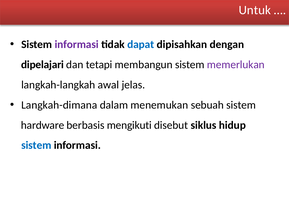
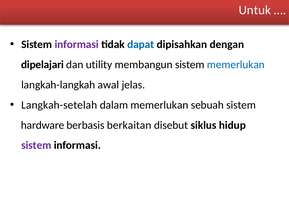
tetapi: tetapi -> utility (99, 65)
memerlukan colour: purple -> blue (236, 65)
Langkah-dimana: Langkah-dimana -> Langkah-setelah (59, 105)
dalam menemukan: menemukan -> memerlukan (159, 105)
mengikuti: mengikuti -> berkaitan (129, 126)
sistem colour: blue -> purple (36, 146)
